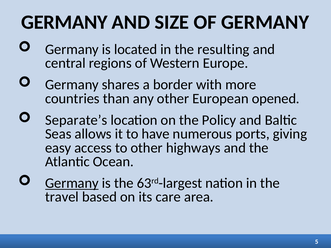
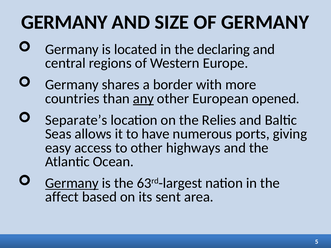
resulting: resulting -> declaring (224, 49)
any underline: none -> present (143, 99)
Policy: Policy -> Relies (219, 120)
travel: travel -> affect (62, 197)
care: care -> sent (168, 197)
